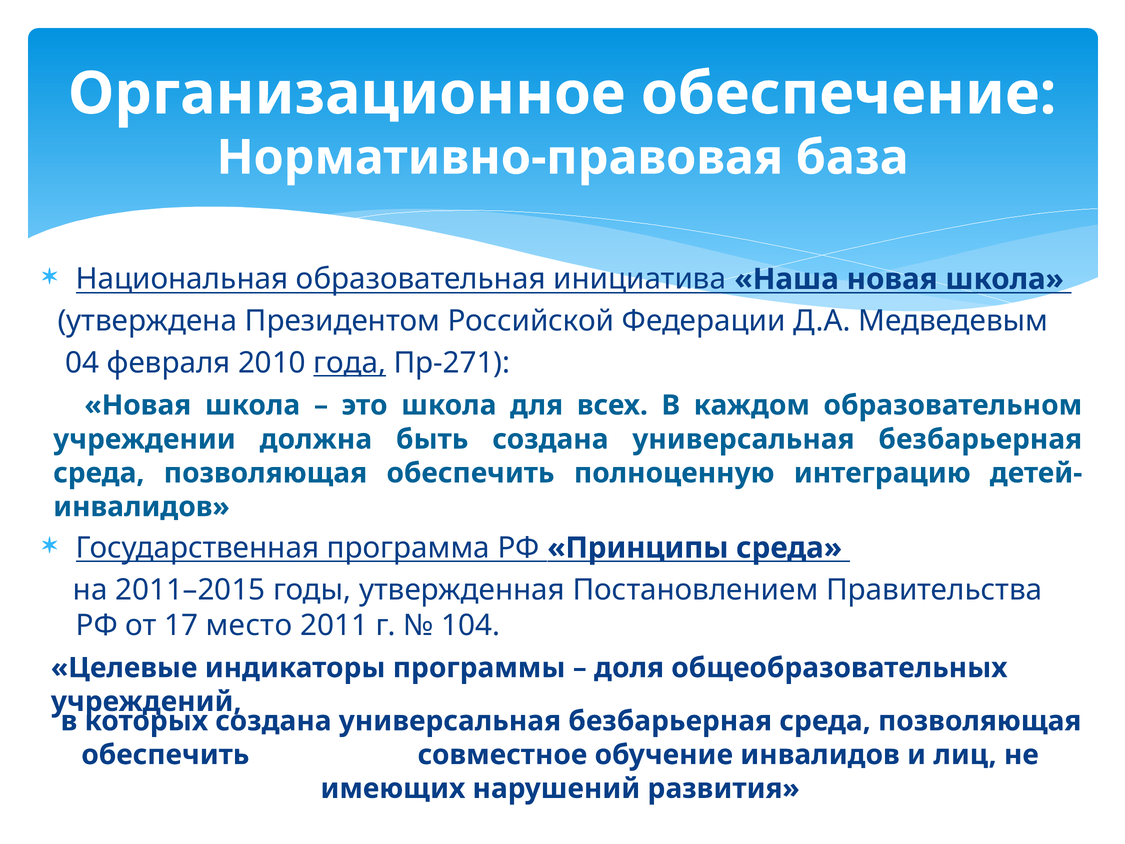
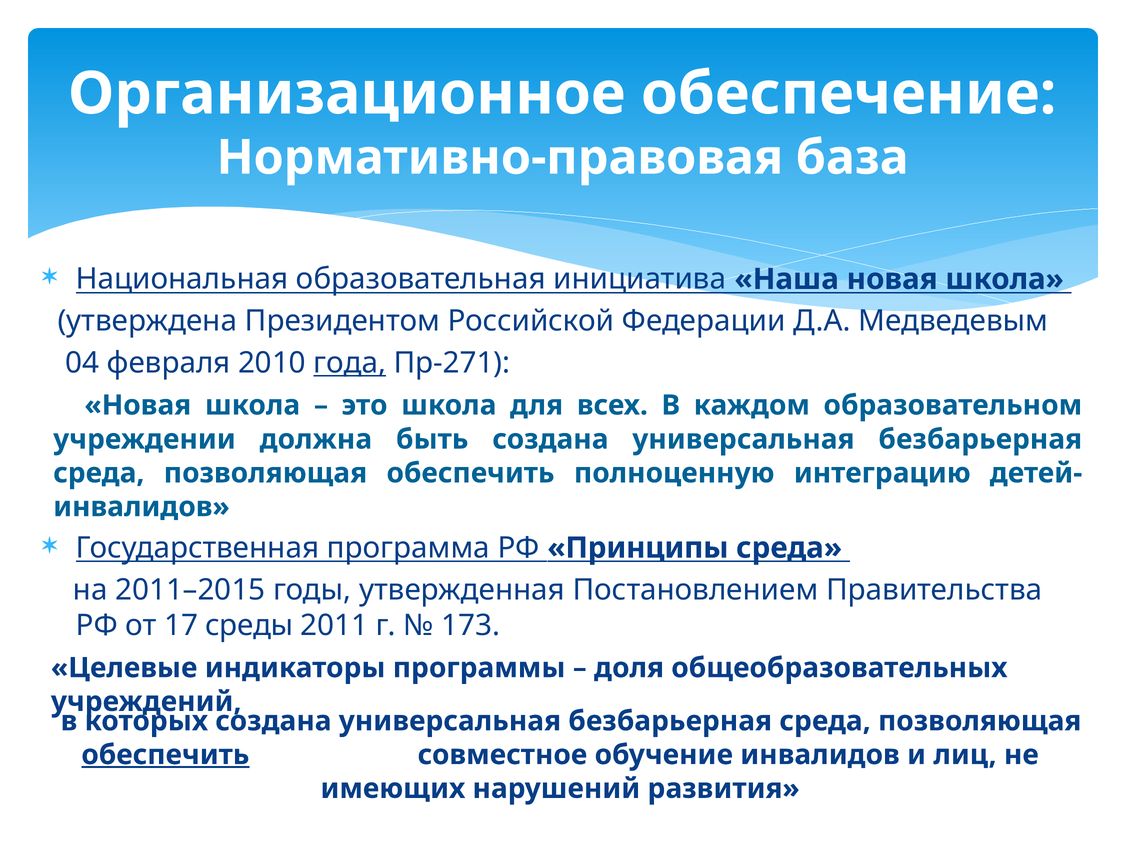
место: место -> среды (249, 625)
104: 104 -> 173 (471, 625)
обеспечить underline: none -> present (165, 755)
